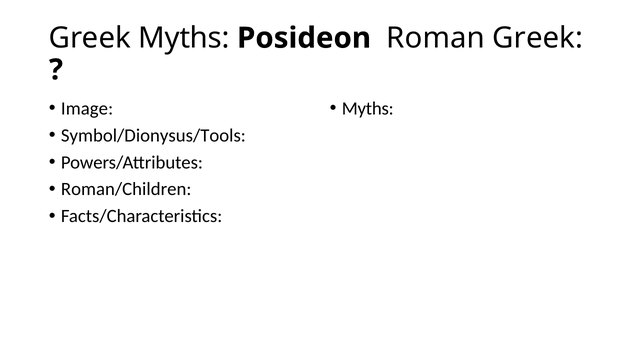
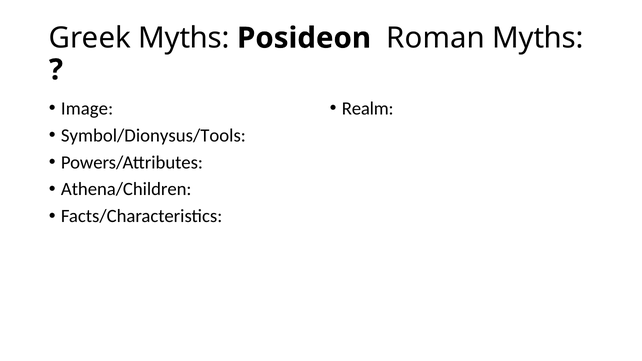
Roman Greek: Greek -> Myths (538, 38)
Myths: Myths -> Realm (368, 109)
Roman/Children: Roman/Children -> Athena/Children (126, 189)
